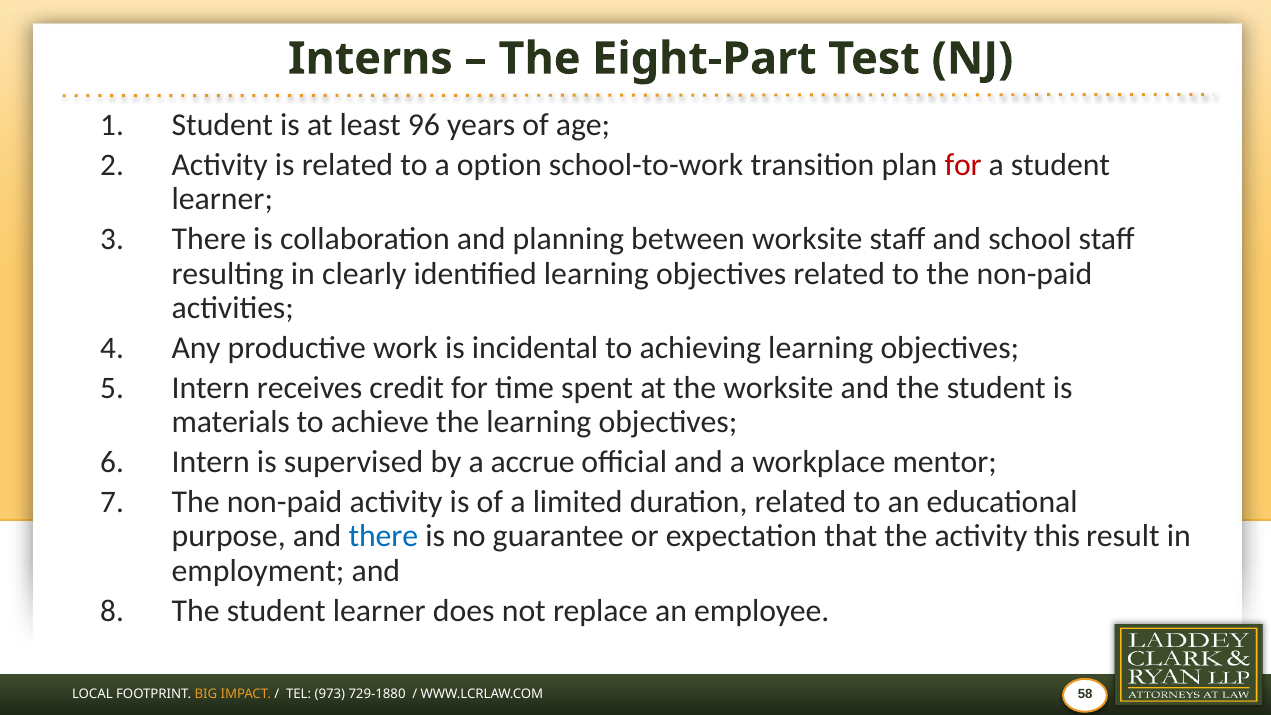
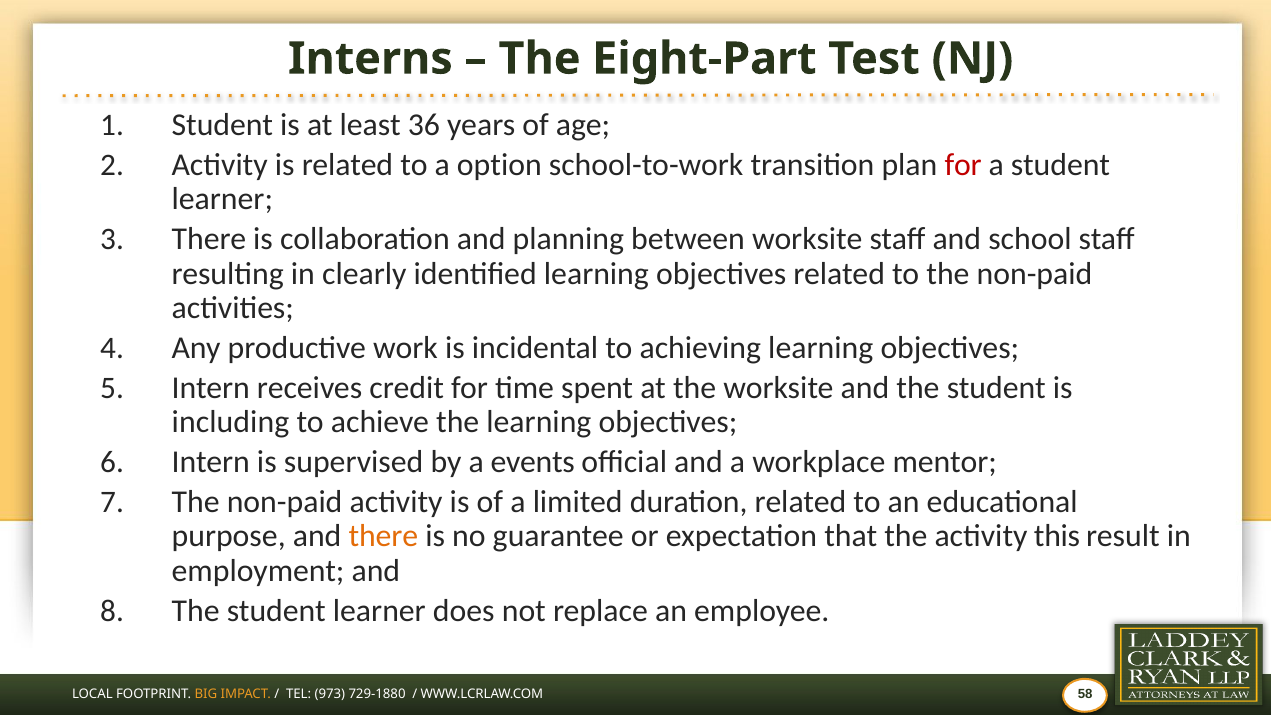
96: 96 -> 36 (424, 125)
materials: materials -> including (231, 422)
accrue: accrue -> events (533, 462)
there colour: blue -> orange (383, 536)
